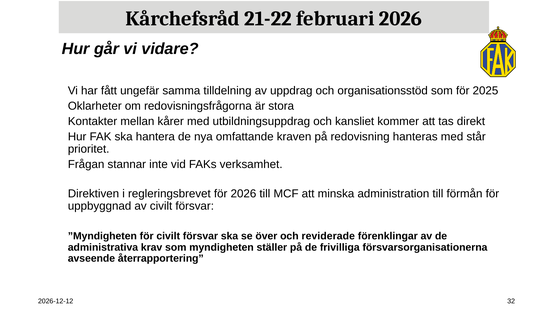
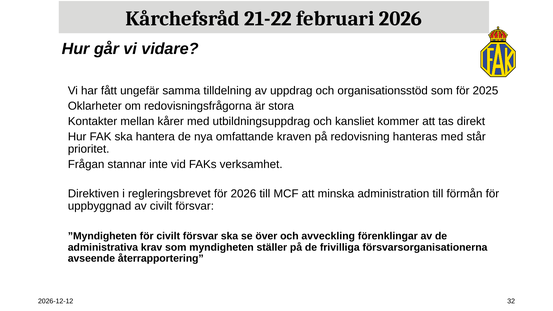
reviderade: reviderade -> avveckling (328, 236)
